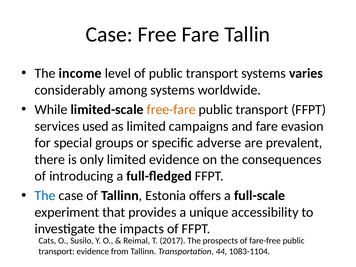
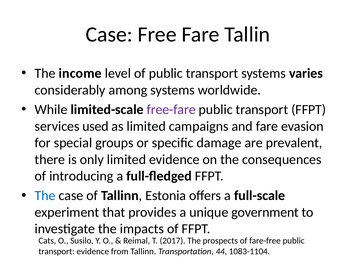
free-fare colour: orange -> purple (171, 110)
adverse: adverse -> damage (219, 143)
accessibility: accessibility -> government (265, 212)
